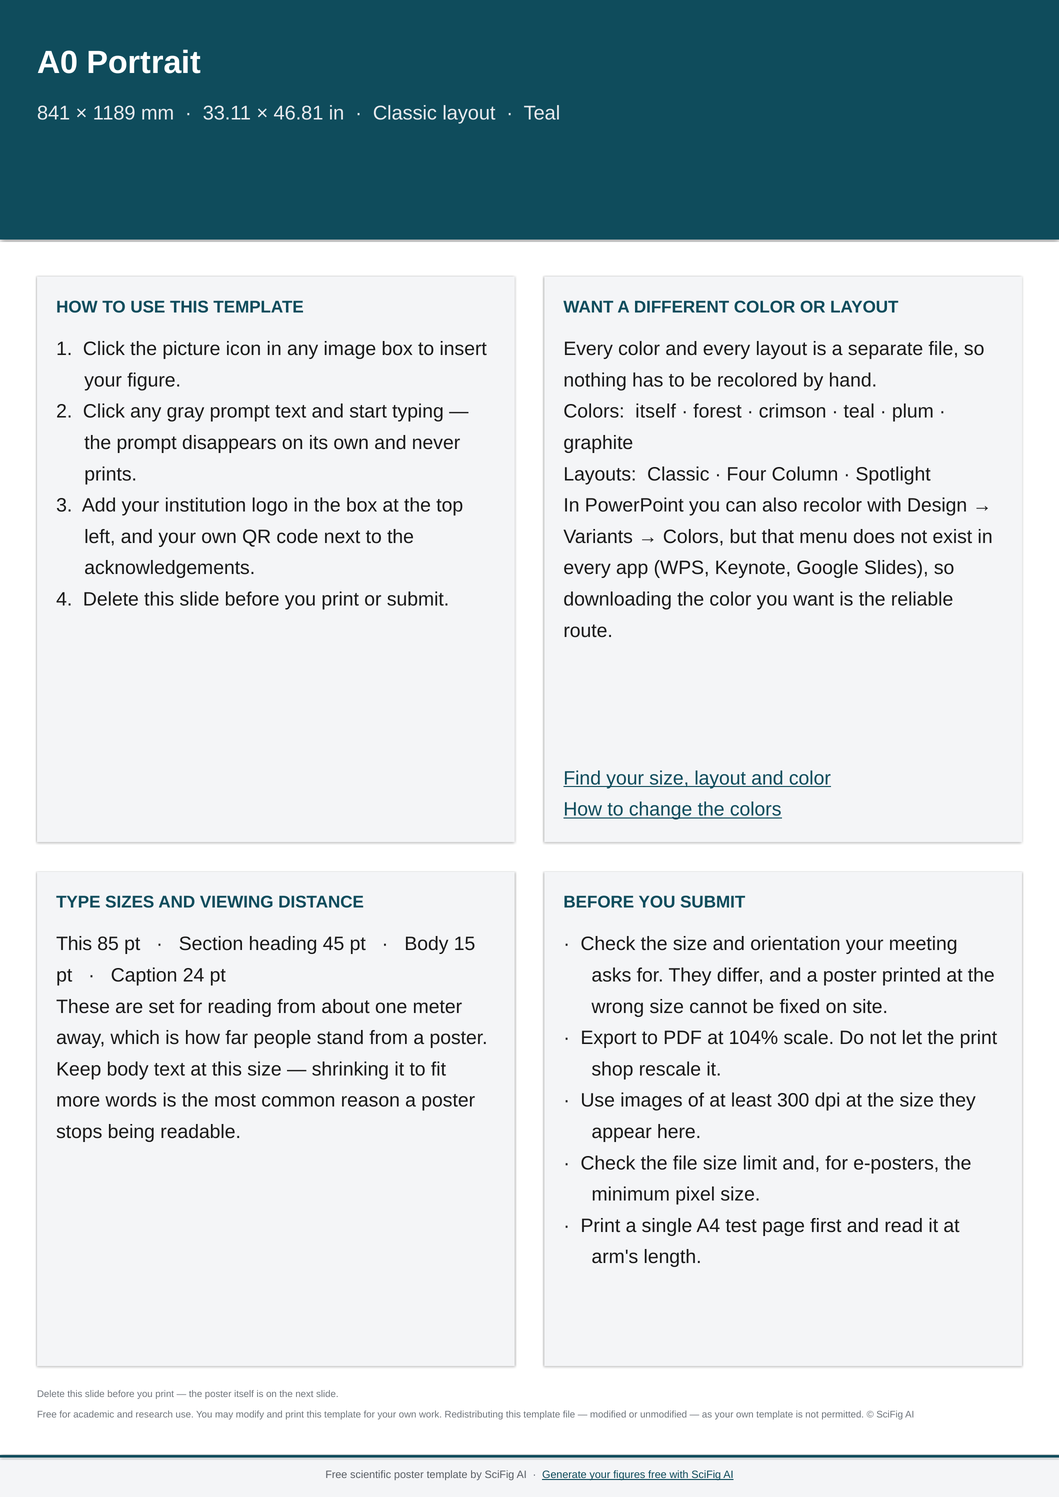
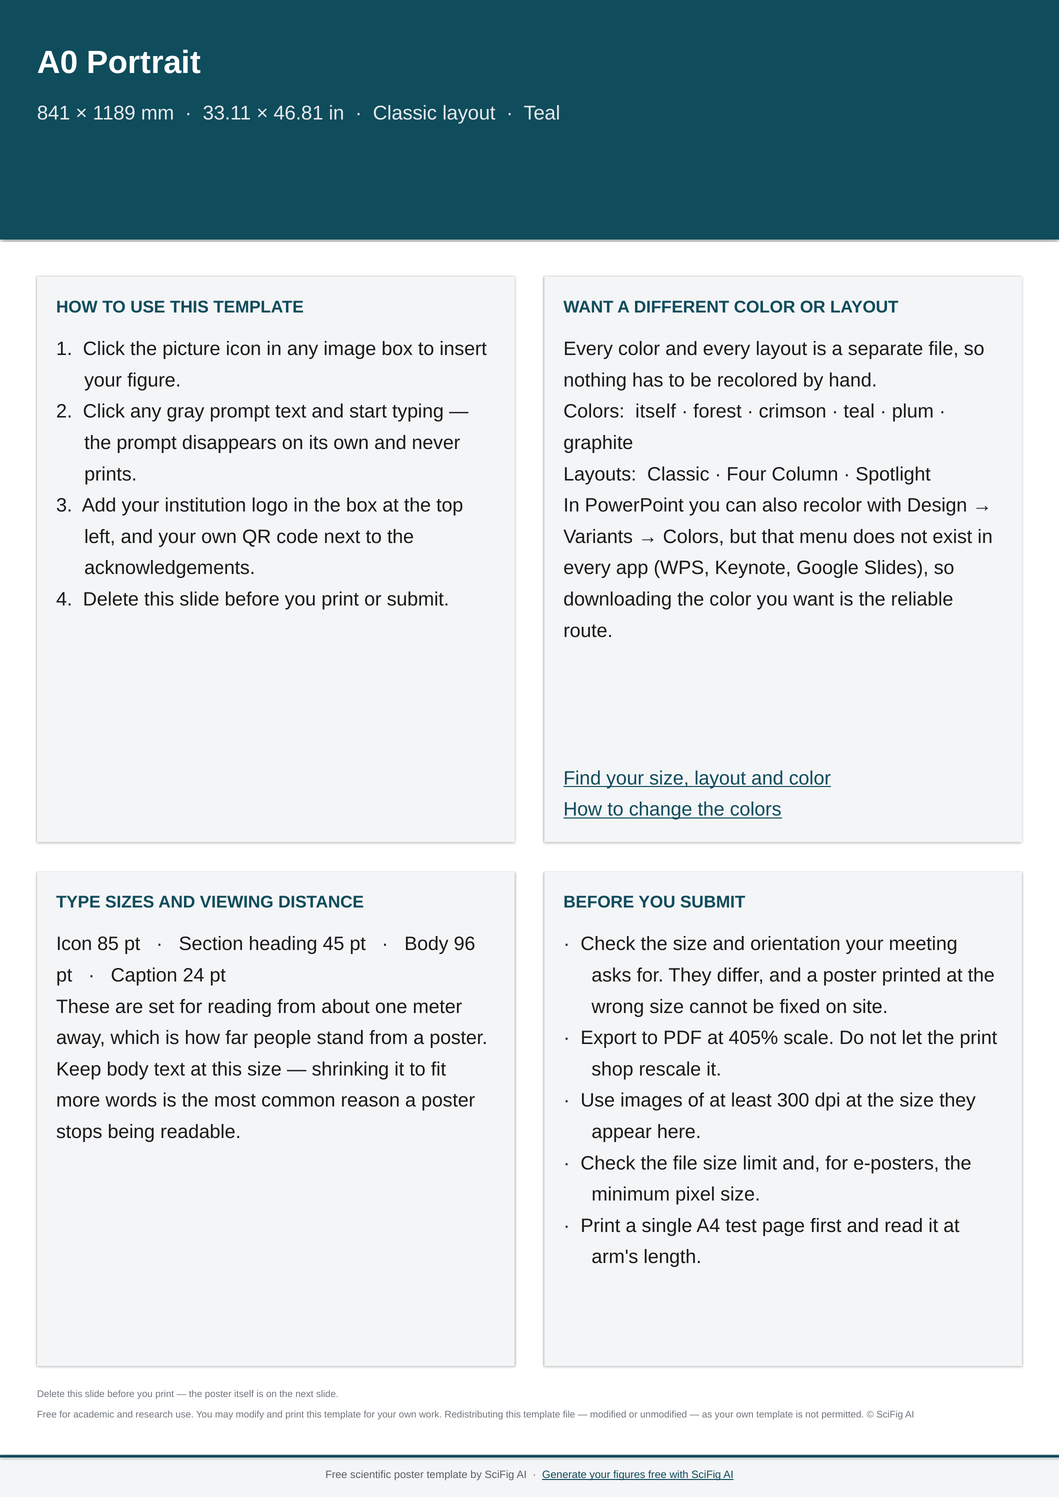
This: This -> Icon (74, 944)
15: 15 -> 96 (465, 944)
104%: 104% -> 405% (753, 1038)
